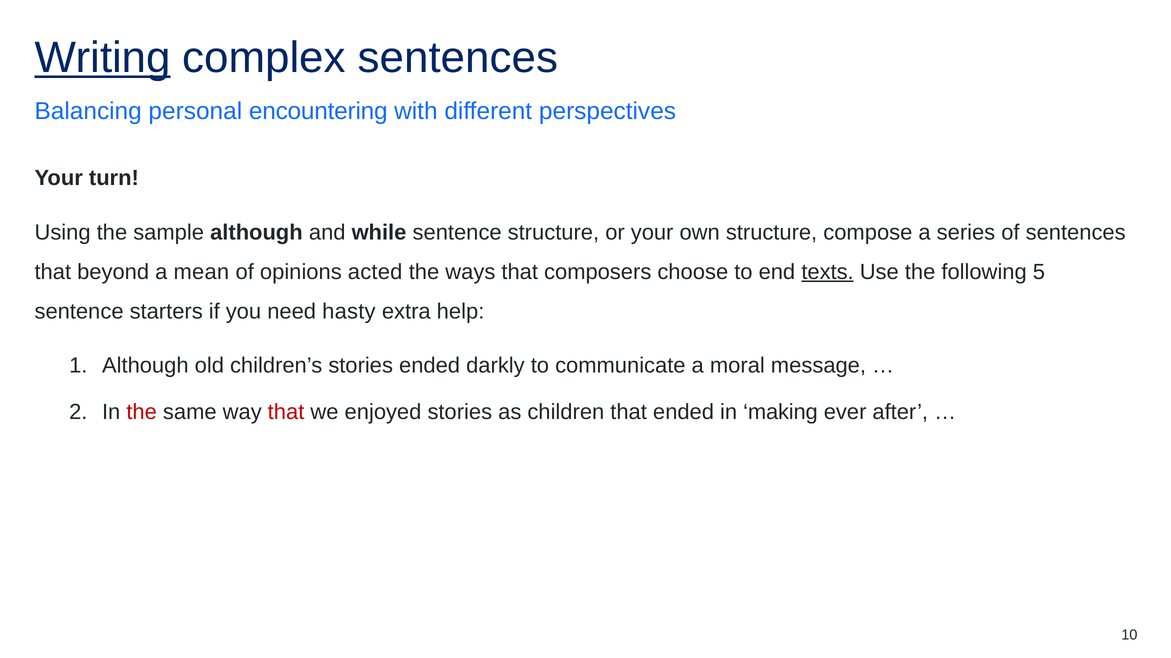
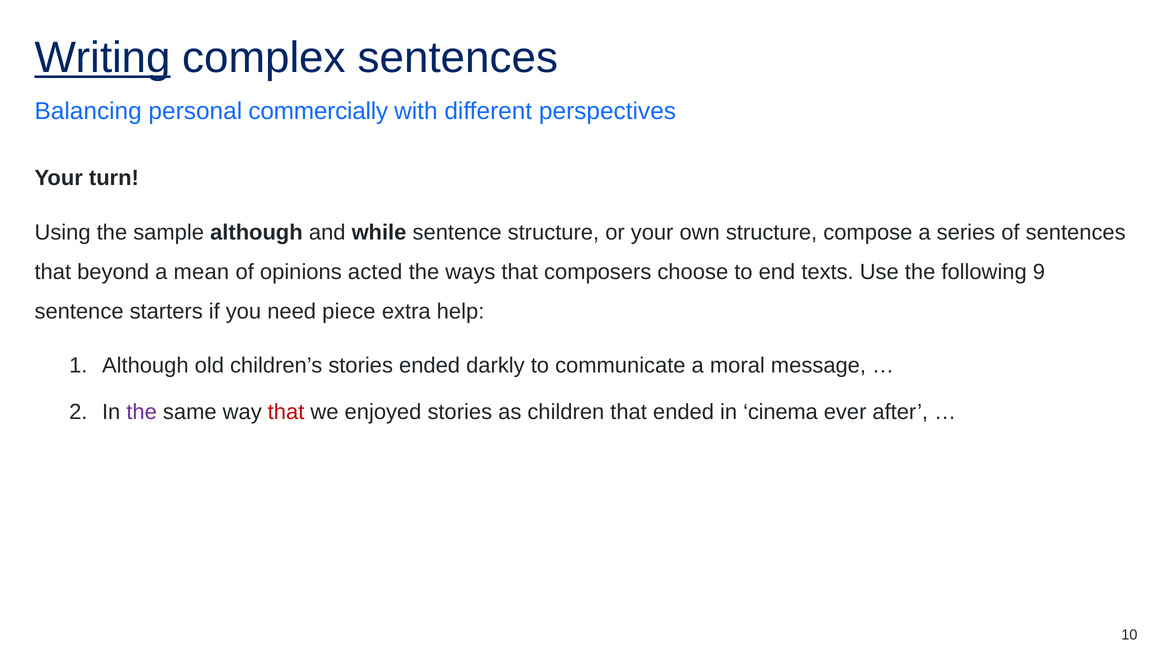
encountering: encountering -> commercially (318, 111)
texts underline: present -> none (828, 272)
5: 5 -> 9 (1039, 272)
hasty: hasty -> piece (349, 312)
the colour: red -> purple (142, 413)
making: making -> cinema (780, 413)
